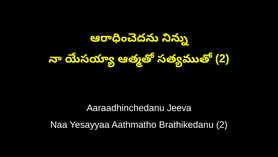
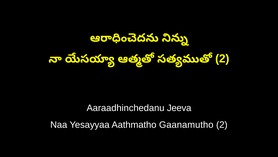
Brathikedanu: Brathikedanu -> Gaanamutho (186, 124)
